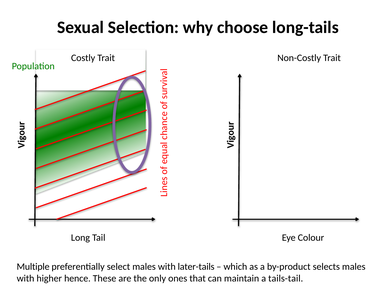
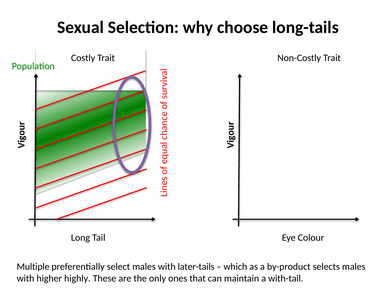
hence: hence -> highly (77, 278)
tails-tail: tails-tail -> with-tail (286, 278)
